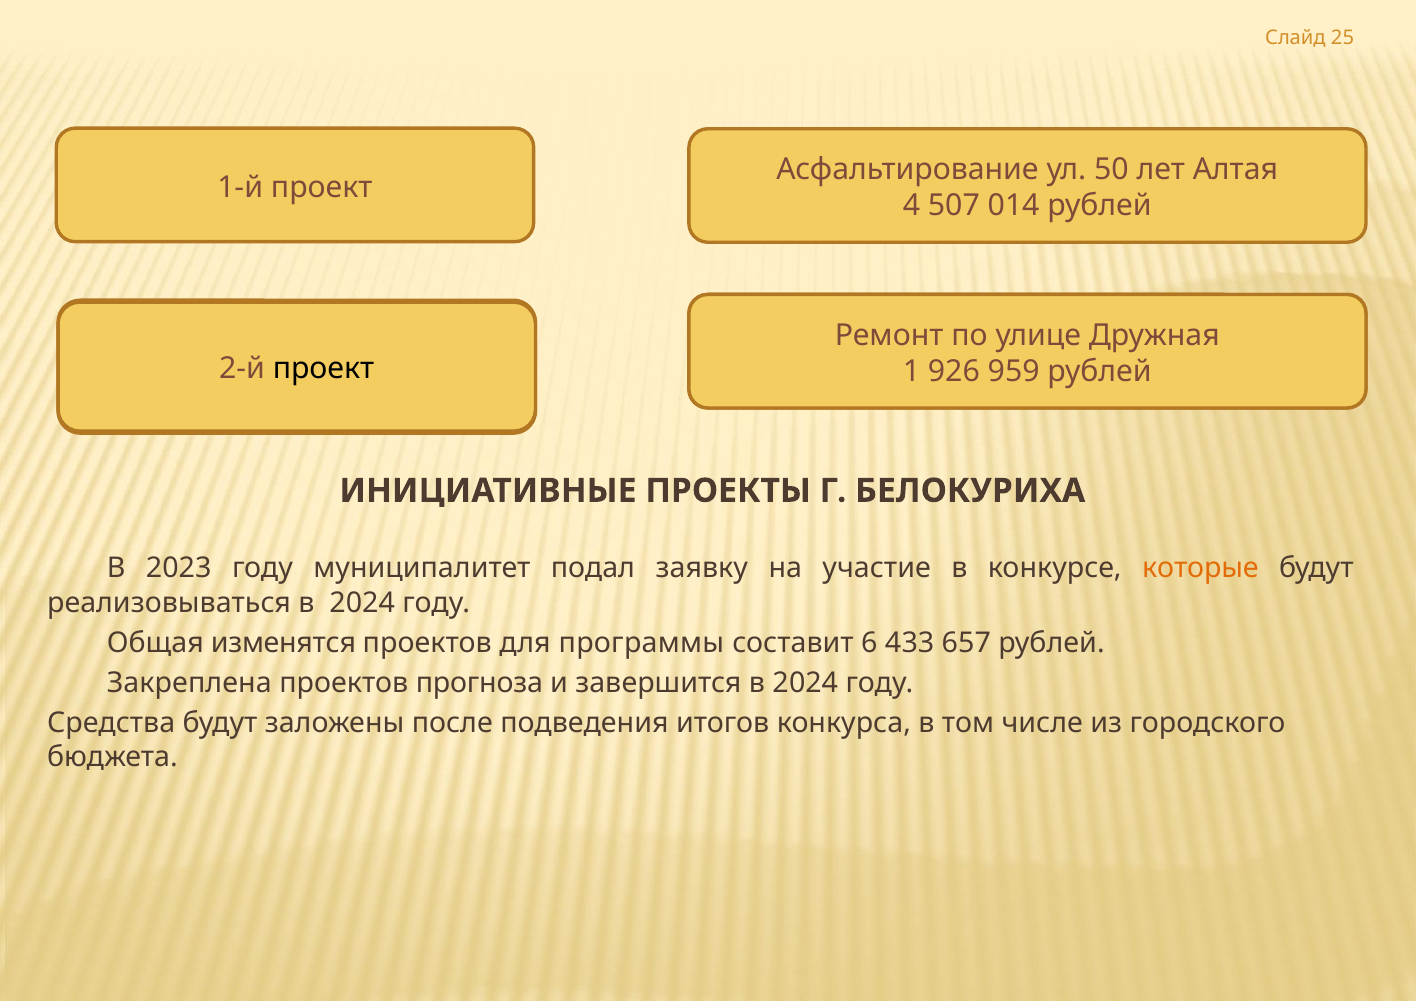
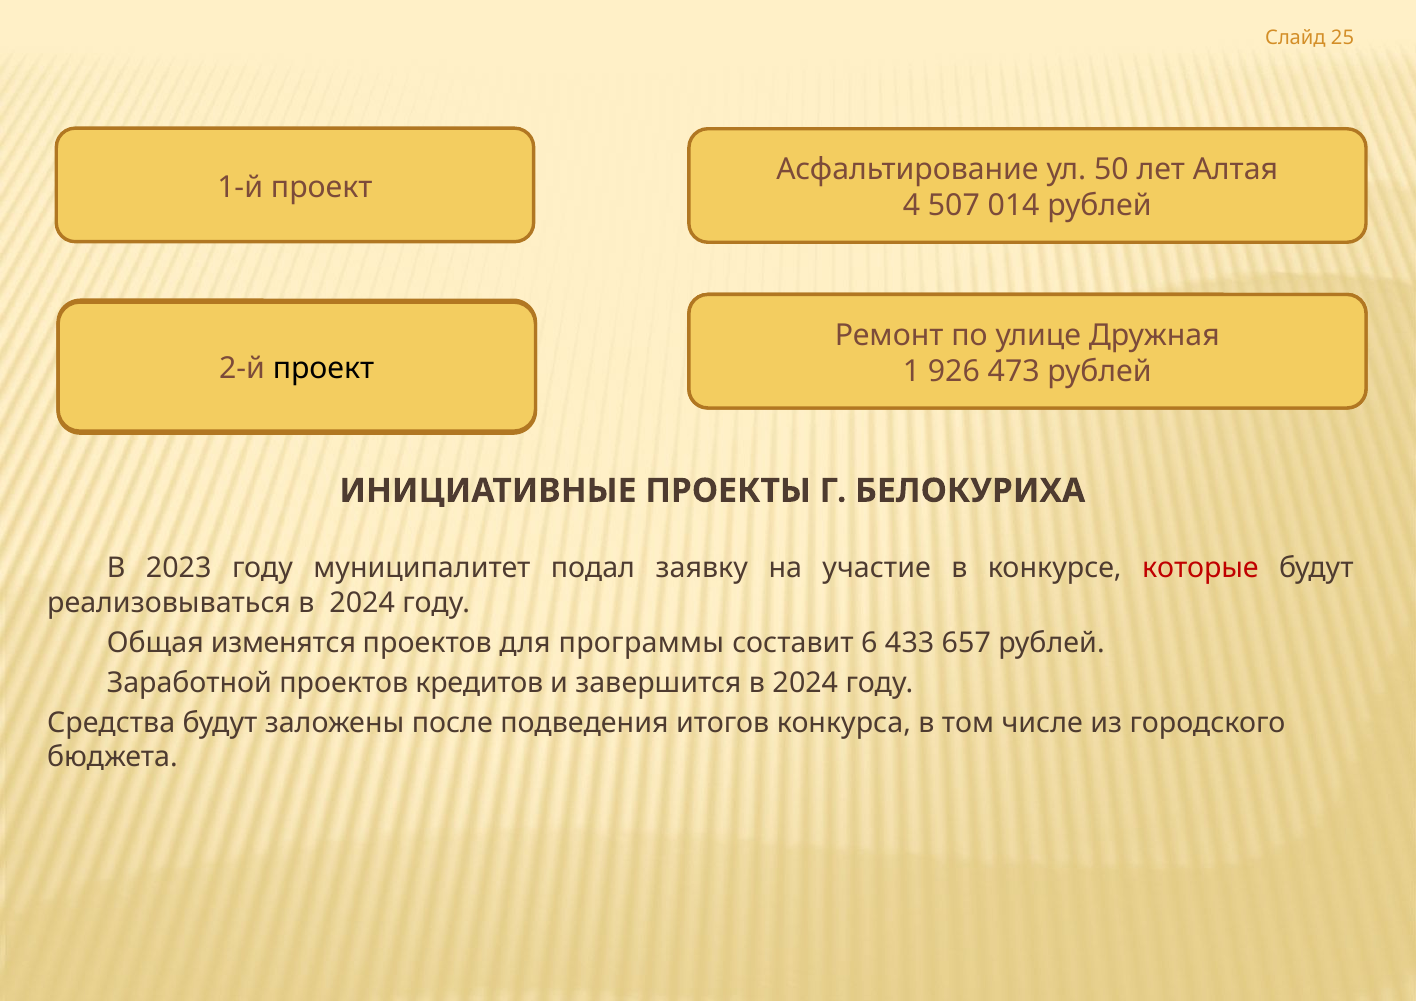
959: 959 -> 473 (1014, 372)
которые colour: orange -> red (1200, 569)
Закреплена: Закреплена -> Заработной (189, 683)
прогноза: прогноза -> кредитов (479, 683)
